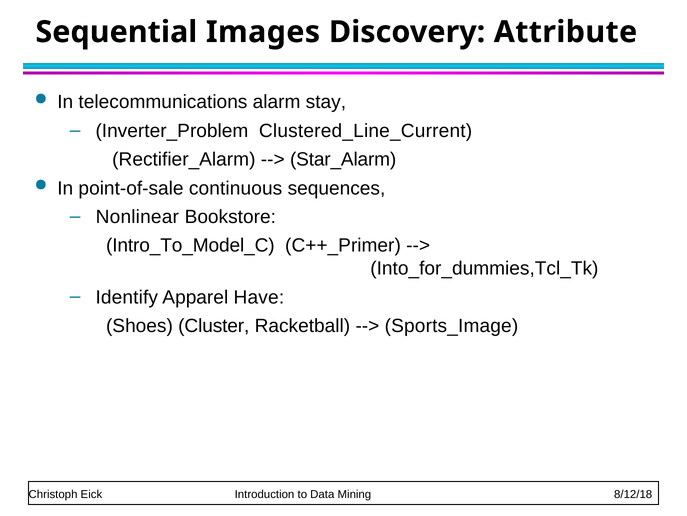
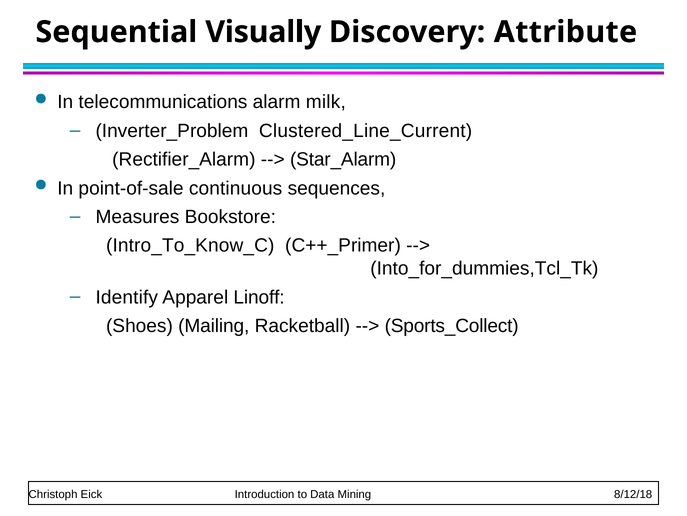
Images: Images -> Visually (263, 32)
stay: stay -> milk (326, 102)
Nonlinear: Nonlinear -> Measures (137, 217)
Intro_To_Model_C: Intro_To_Model_C -> Intro_To_Know_C (190, 245)
Have: Have -> Linoff (259, 297)
Cluster: Cluster -> Mailing (214, 325)
Sports_Image: Sports_Image -> Sports_Collect (452, 325)
